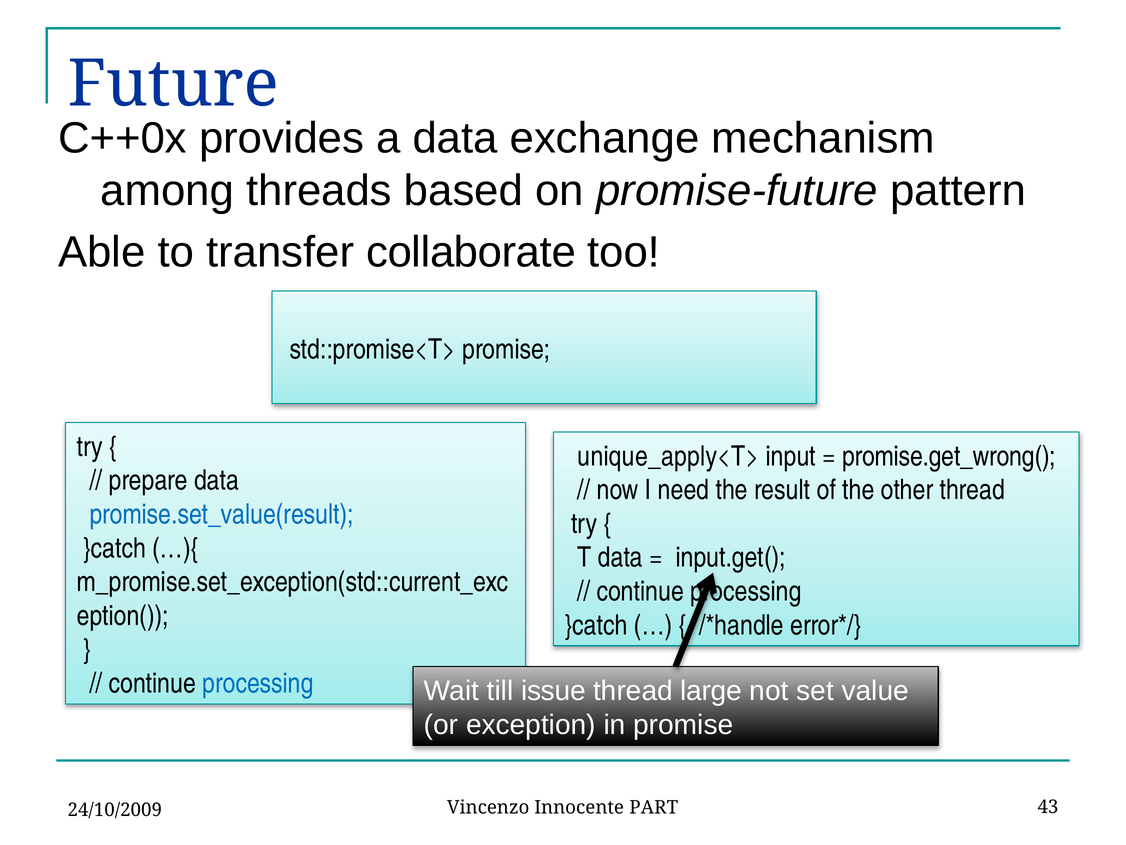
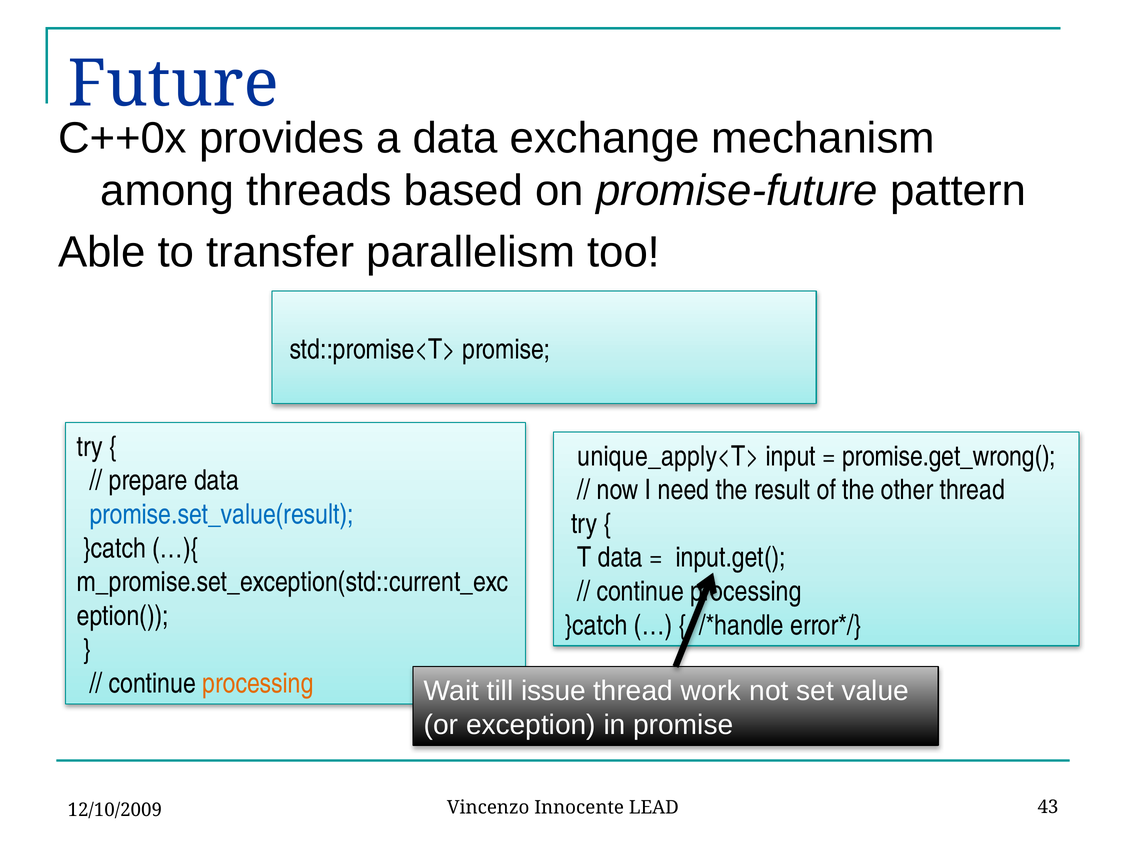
collaborate: collaborate -> parallelism (471, 252)
processing colour: blue -> orange (258, 683)
large: large -> work (711, 691)
PART: PART -> LEAD (654, 807)
24/10/2009: 24/10/2009 -> 12/10/2009 (115, 809)
